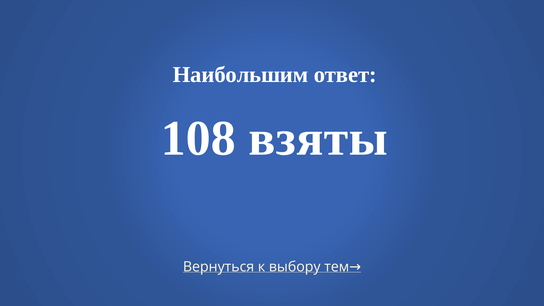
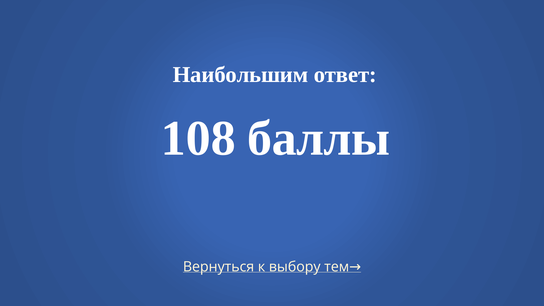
взяты: взяты -> баллы (319, 138)
